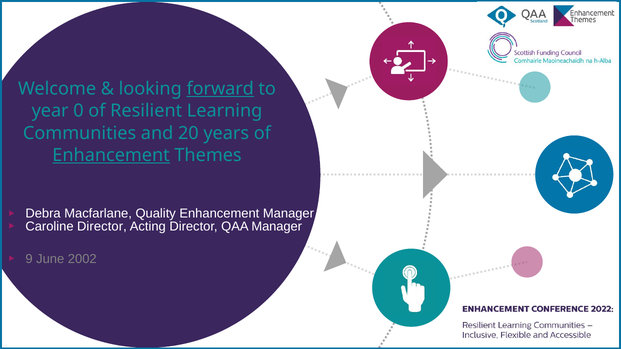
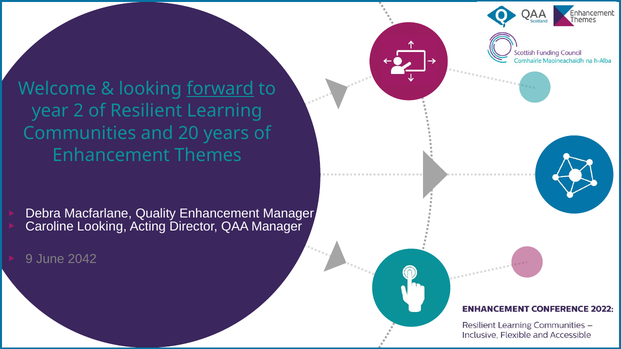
0: 0 -> 2 (78, 111)
Enhancement underline: present -> none (111, 155)
Caroline Director: Director -> Looking (102, 227)
2002: 2002 -> 2042 (82, 259)
